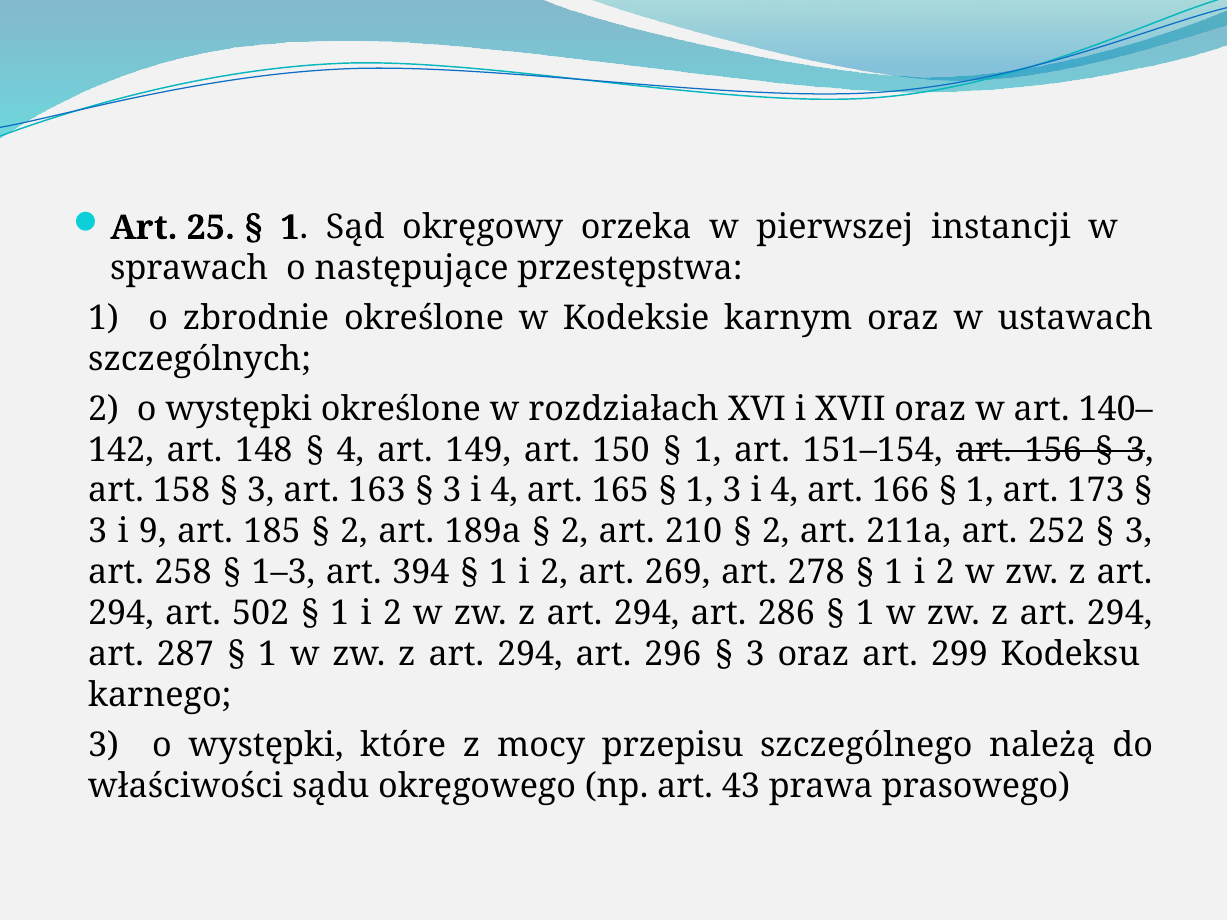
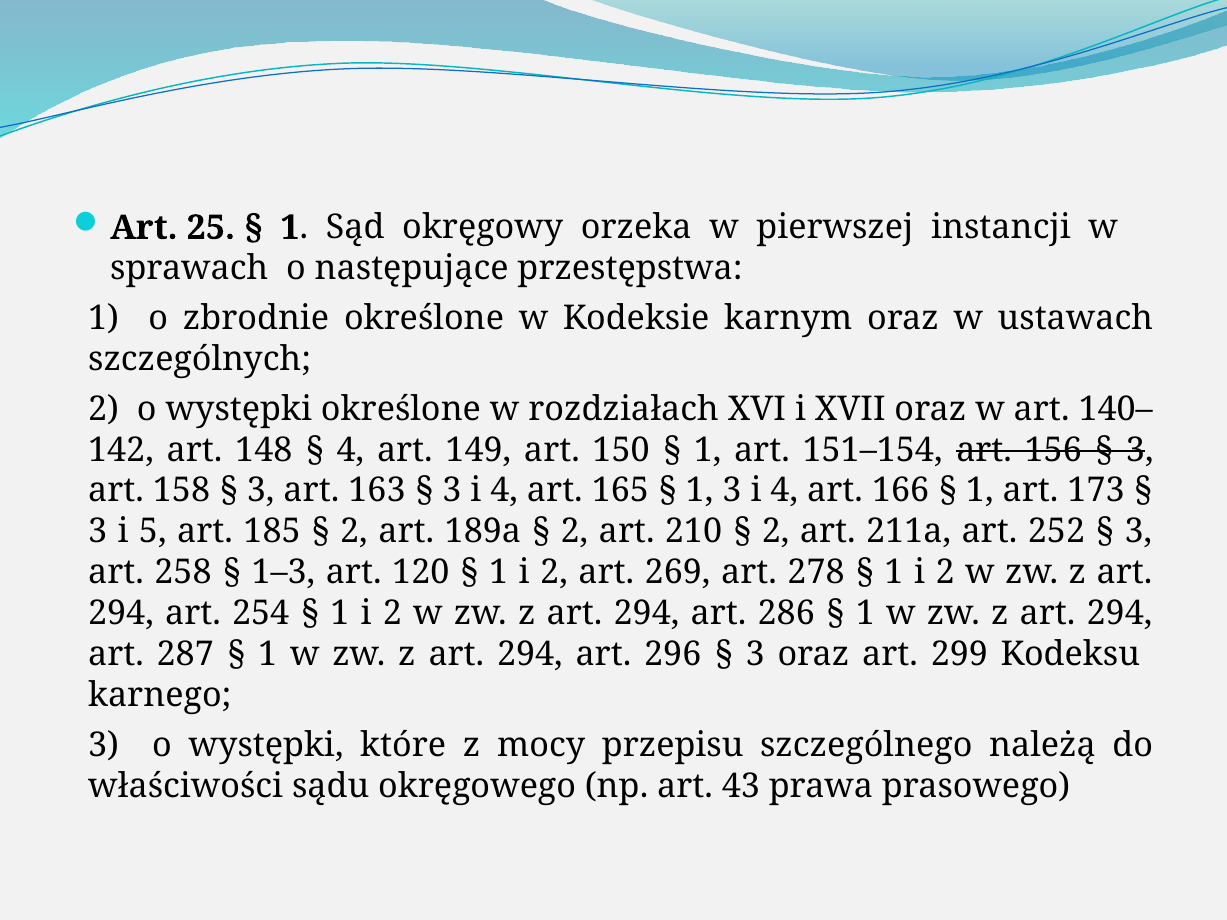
9: 9 -> 5 (153, 532)
394: 394 -> 120 (421, 573)
502: 502 -> 254 (261, 614)
